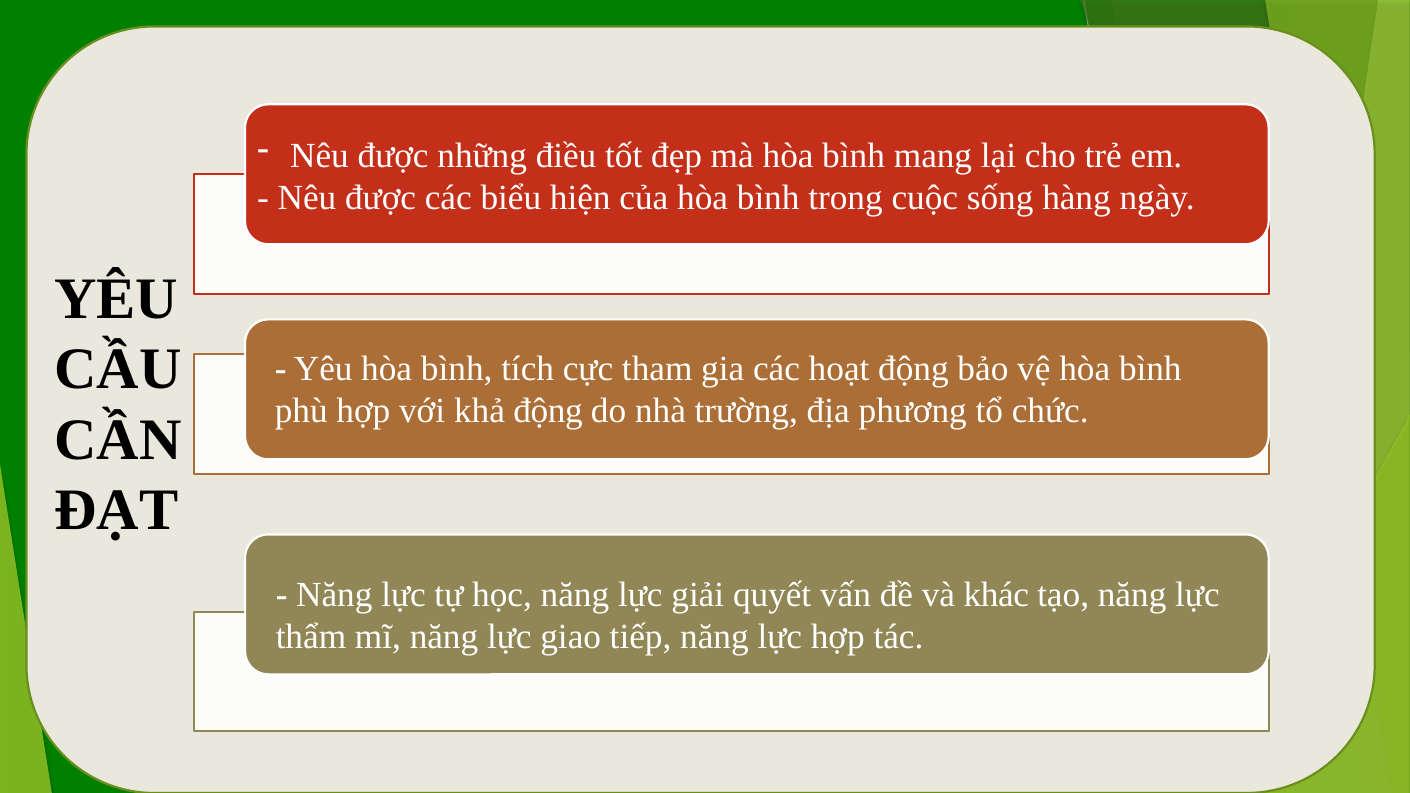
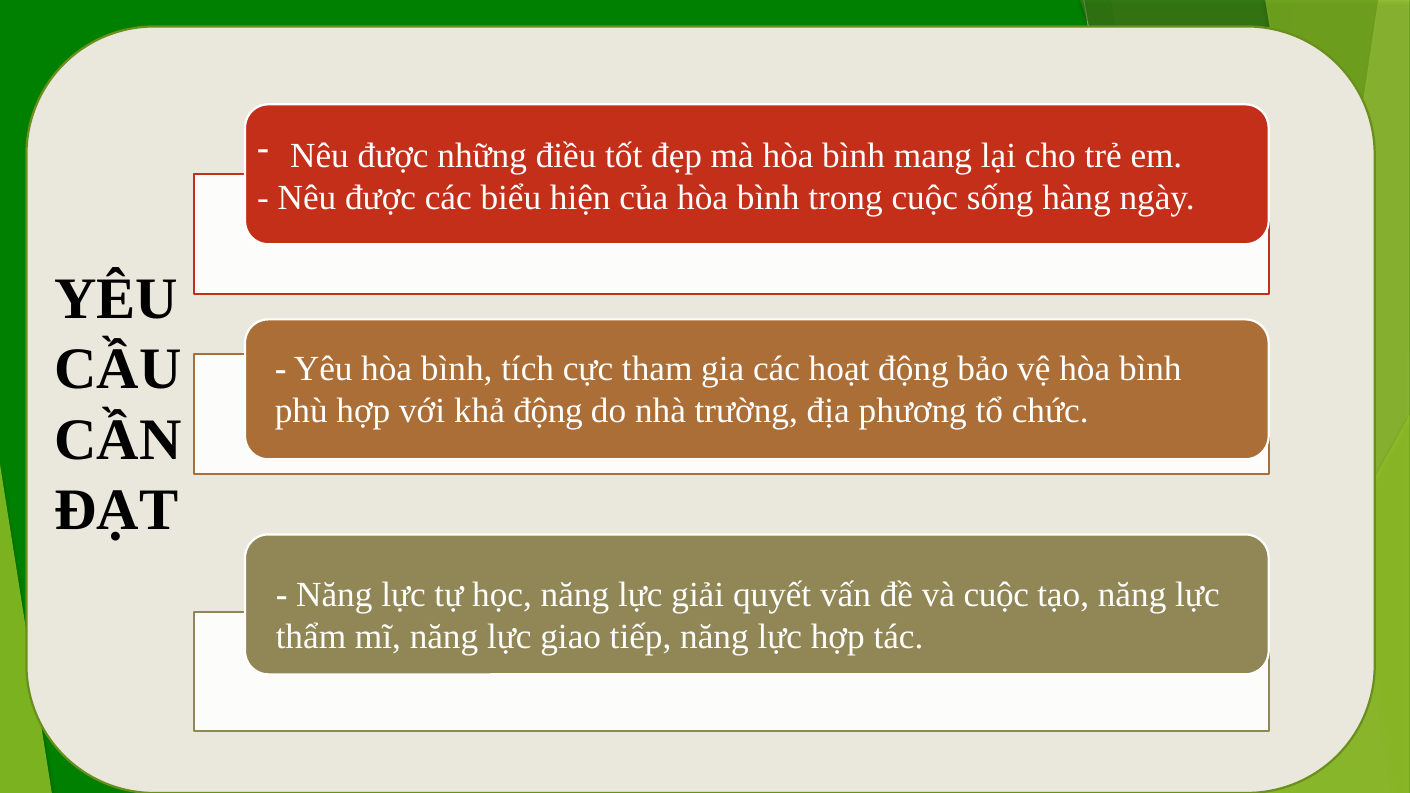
và khác: khác -> cuộc (996, 595)
